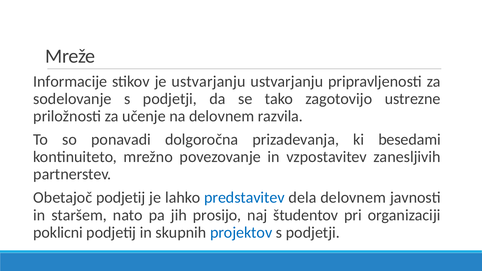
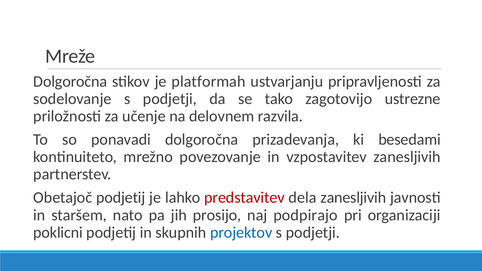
Informacije: Informacije -> Dolgoročna (70, 82)
je ustvarjanju: ustvarjanju -> platformah (209, 82)
predstavitev colour: blue -> red (244, 198)
dela delovnem: delovnem -> zanesljivih (353, 198)
študentov: študentov -> podpirajo (306, 215)
